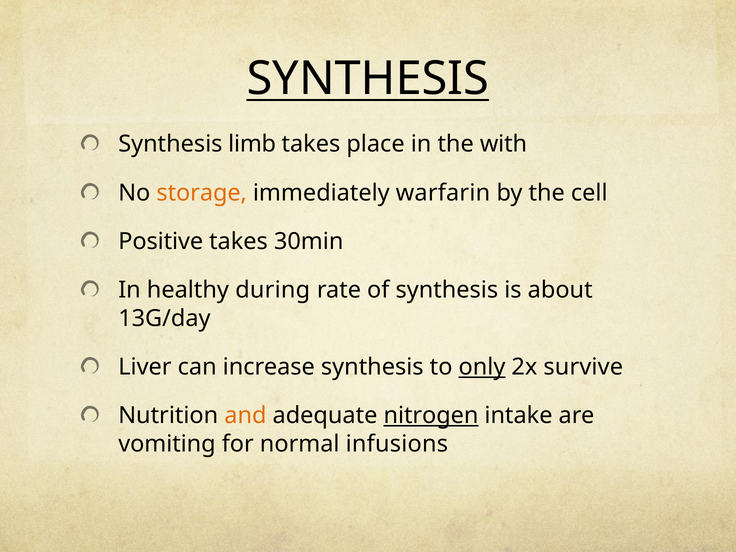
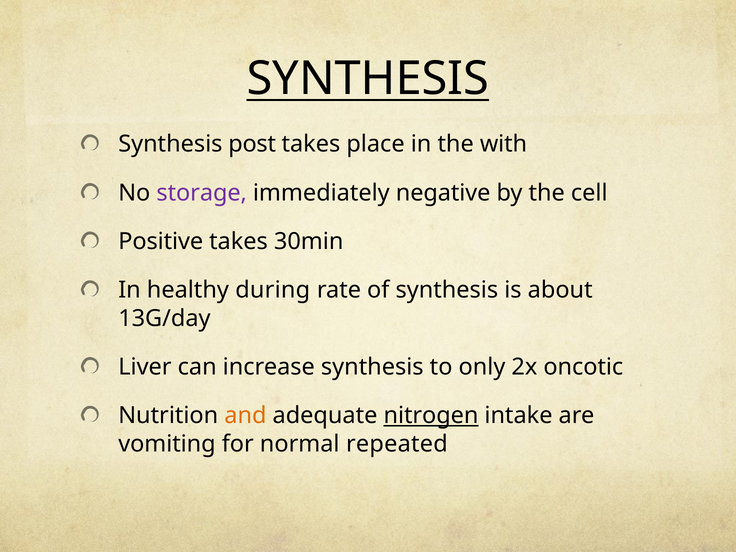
limb: limb -> post (252, 144)
storage colour: orange -> purple (202, 193)
warfarin: warfarin -> negative (443, 193)
only underline: present -> none (482, 367)
survive: survive -> oncotic (583, 367)
infusions: infusions -> repeated (397, 444)
